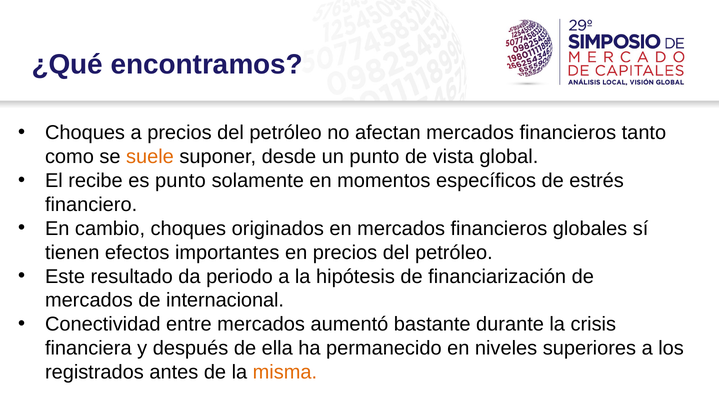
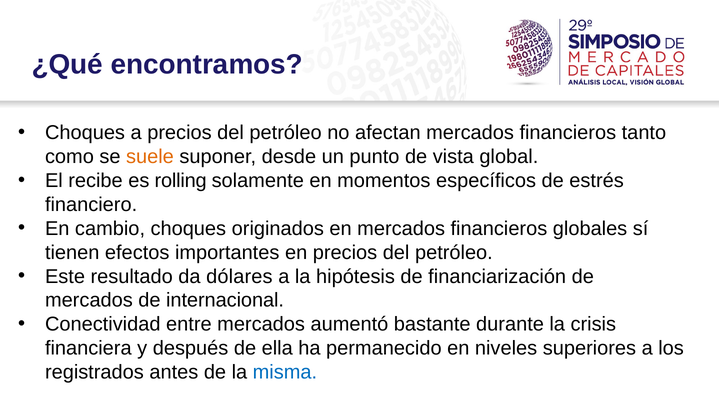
es punto: punto -> rolling (181, 181)
periodo: periodo -> dólares (239, 277)
misma colour: orange -> blue (285, 373)
